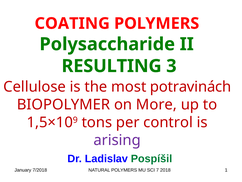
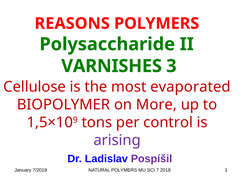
COATING: COATING -> REASONS (72, 23)
RESULTING: RESULTING -> VARNISHES (112, 66)
potravinách: potravinách -> evaporated (190, 87)
Pospíšil colour: green -> purple (152, 158)
